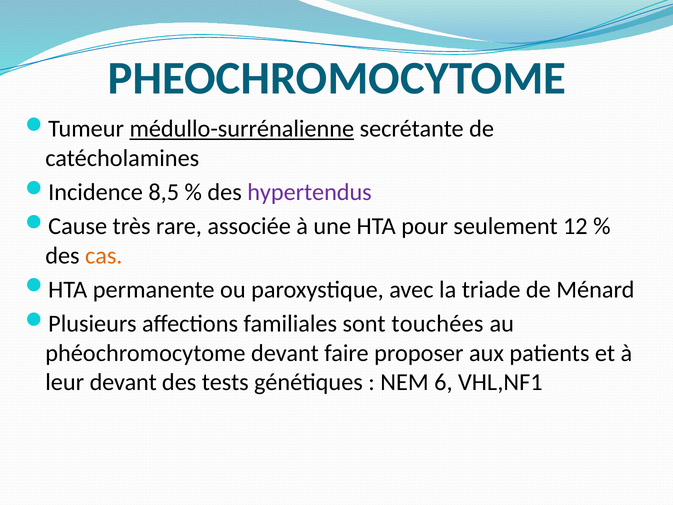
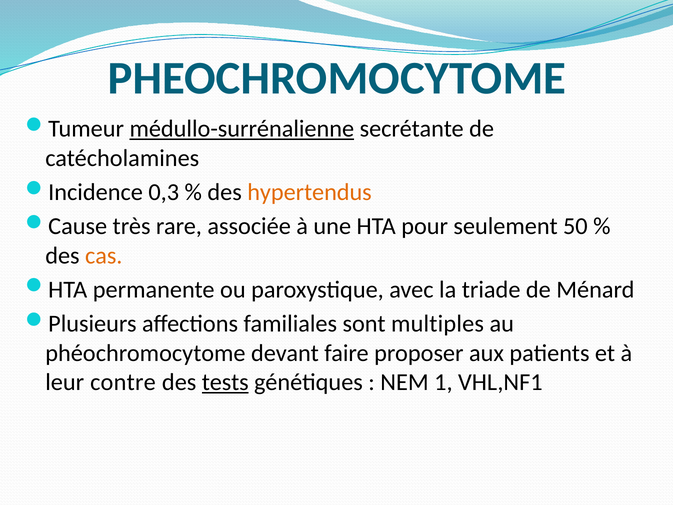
8,5: 8,5 -> 0,3 (164, 192)
hypertendus colour: purple -> orange (310, 192)
12: 12 -> 50 (575, 226)
touchées: touchées -> multiples (437, 324)
leur devant: devant -> contre (123, 382)
tests underline: none -> present (225, 382)
6: 6 -> 1 (443, 382)
